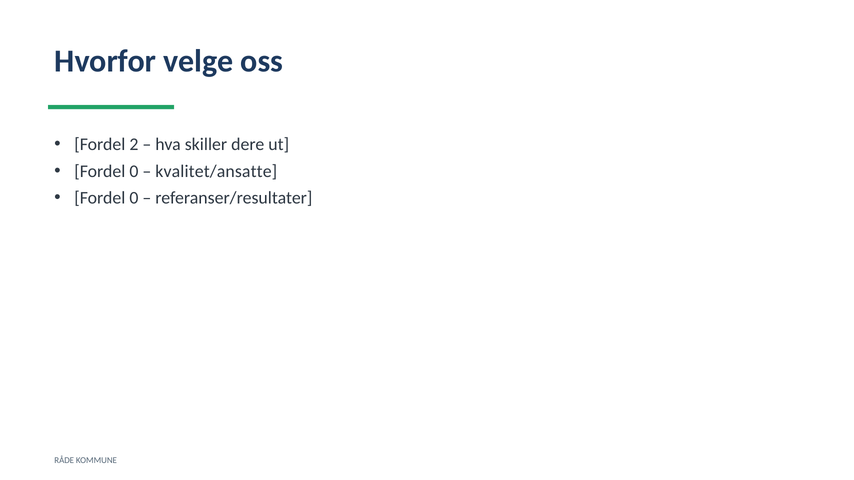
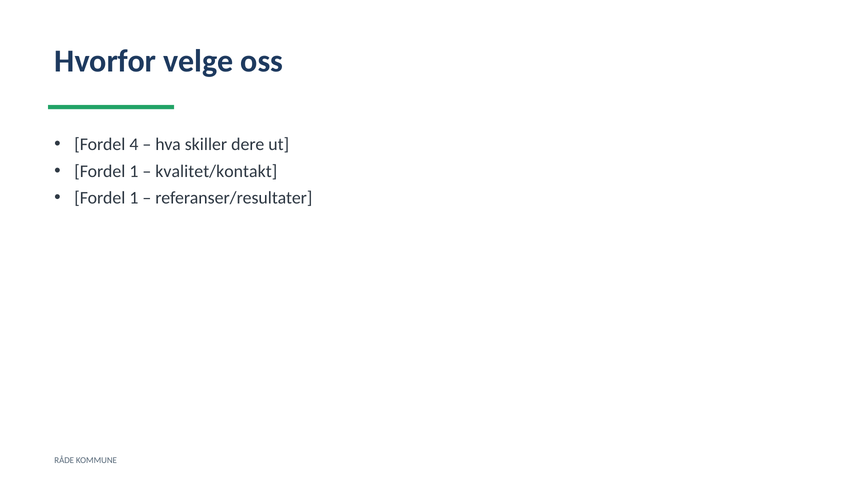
2: 2 -> 4 (134, 145)
0: 0 -> 1 (134, 171)
kvalitet/ansatte: kvalitet/ansatte -> kvalitet/kontakt (216, 171)
0: 0 -> 1 (134, 198)
